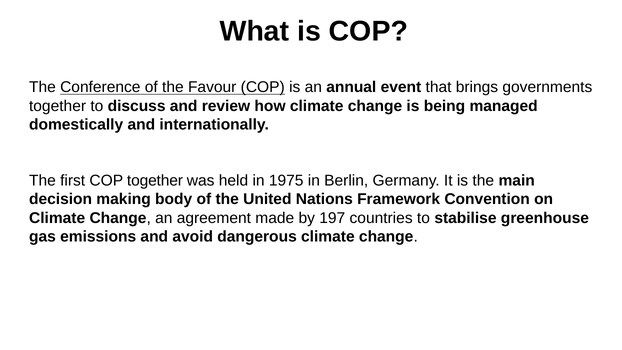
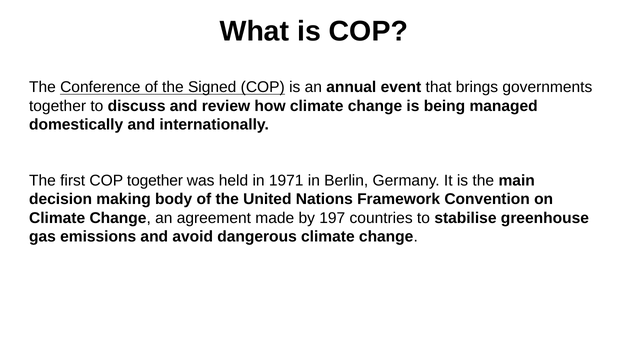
Favour: Favour -> Signed (212, 87)
1975: 1975 -> 1971 (286, 181)
